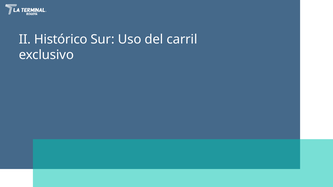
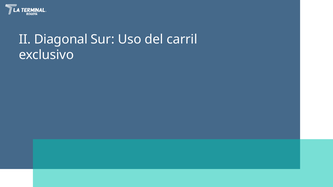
Histórico: Histórico -> Diagonal (61, 39)
